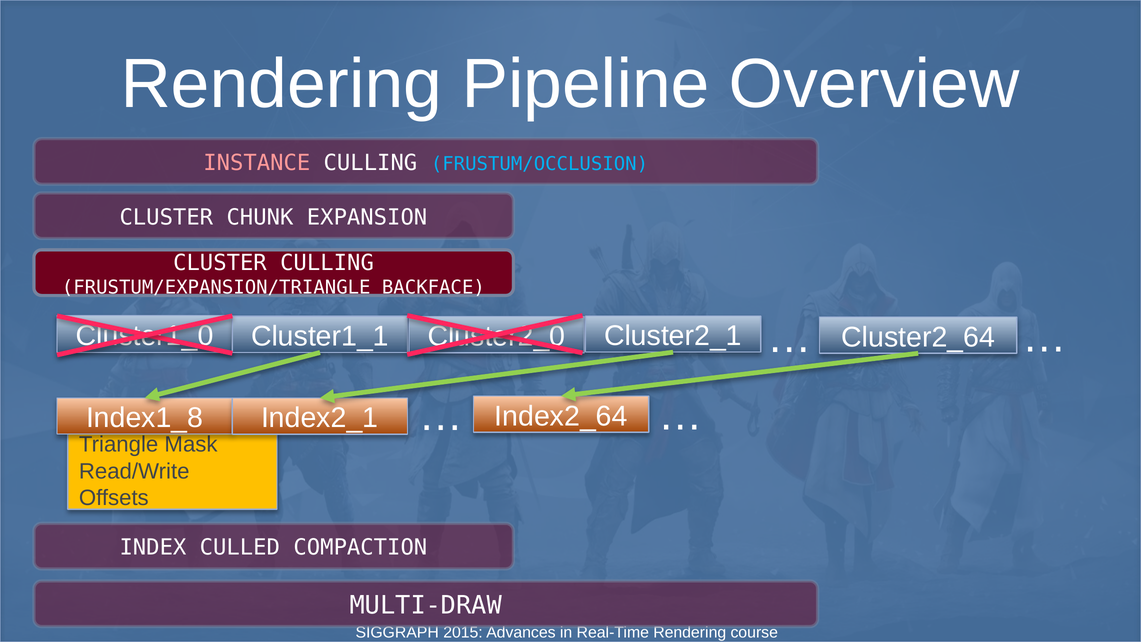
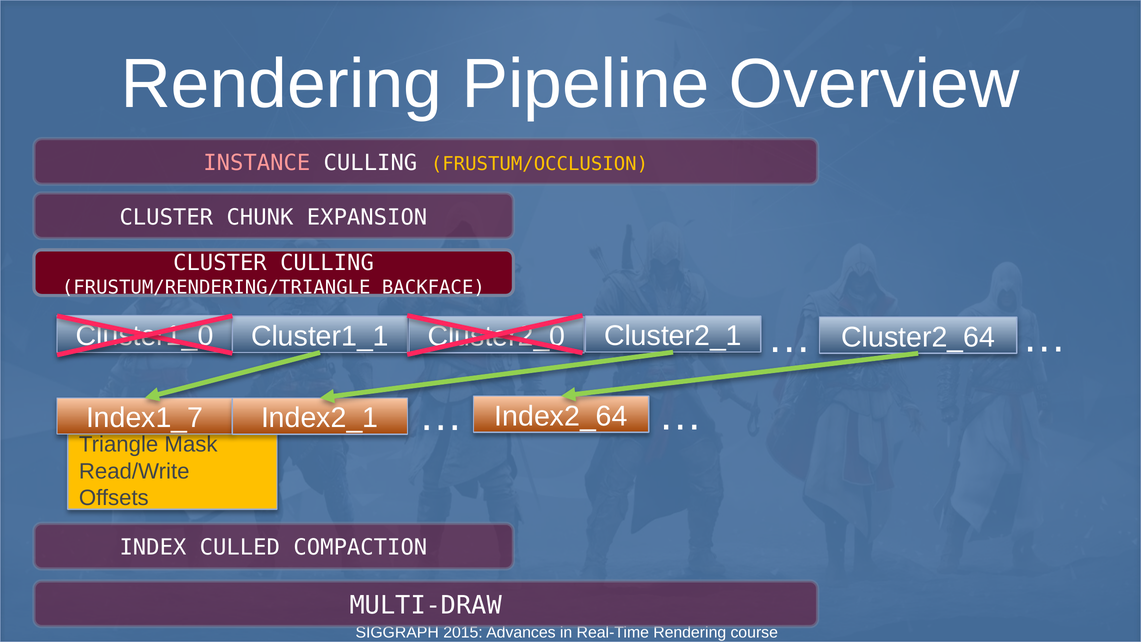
FRUSTUM/OCCLUSION colour: light blue -> yellow (539, 164)
FRUSTUM/EXPANSION/TRIANGLE: FRUSTUM/EXPANSION/TRIANGLE -> FRUSTUM/RENDERING/TRIANGLE (216, 287)
Index1_8: Index1_8 -> Index1_7 (145, 418)
